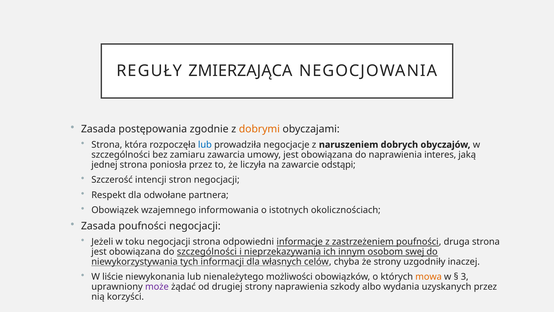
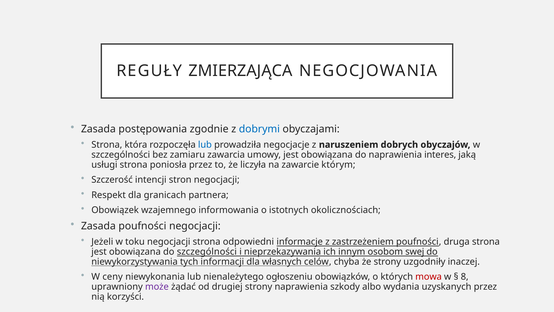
dobrymi colour: orange -> blue (259, 129)
jednej: jednej -> usługi (104, 164)
odstąpi: odstąpi -> którym (338, 164)
odwołane: odwołane -> granicach (165, 195)
liście: liście -> ceny (113, 277)
możliwości: możliwości -> ogłoszeniu (289, 277)
mowa colour: orange -> red (429, 277)
3: 3 -> 8 (465, 277)
